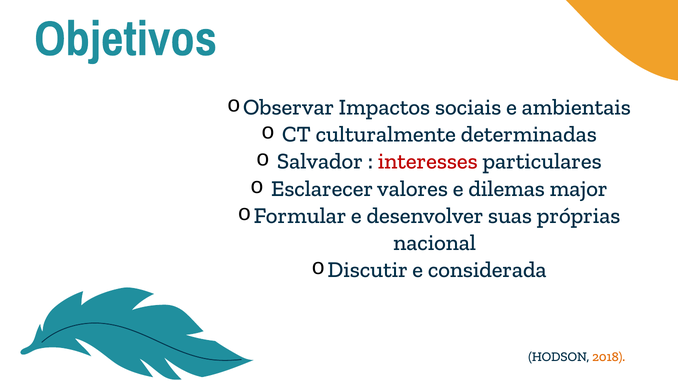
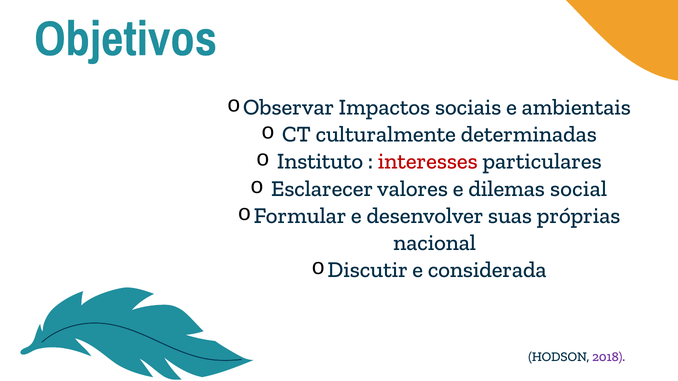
Salvador: Salvador -> Instituto (320, 162)
major: major -> social (579, 189)
2018 colour: orange -> purple (609, 357)
